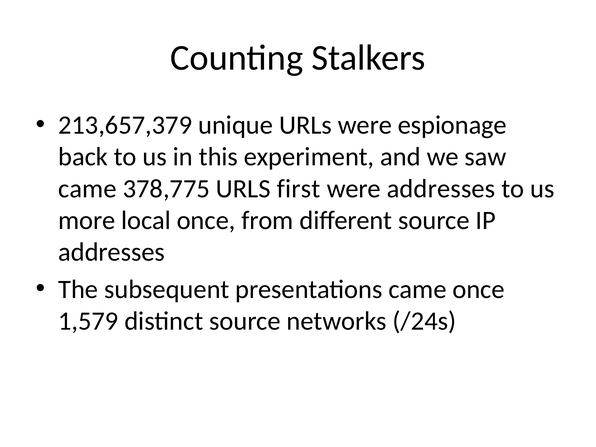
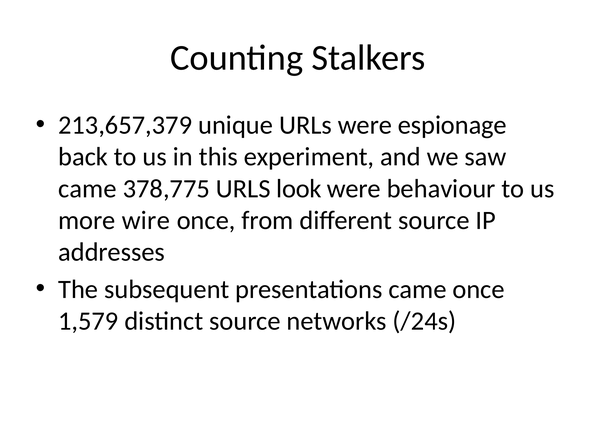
first: first -> look (299, 189)
were addresses: addresses -> behaviour (441, 189)
local: local -> wire (146, 220)
